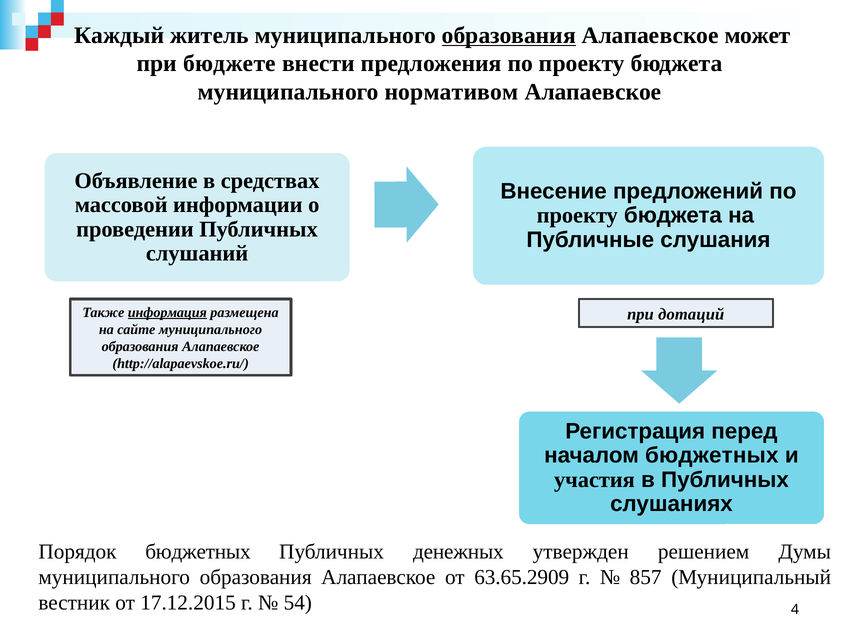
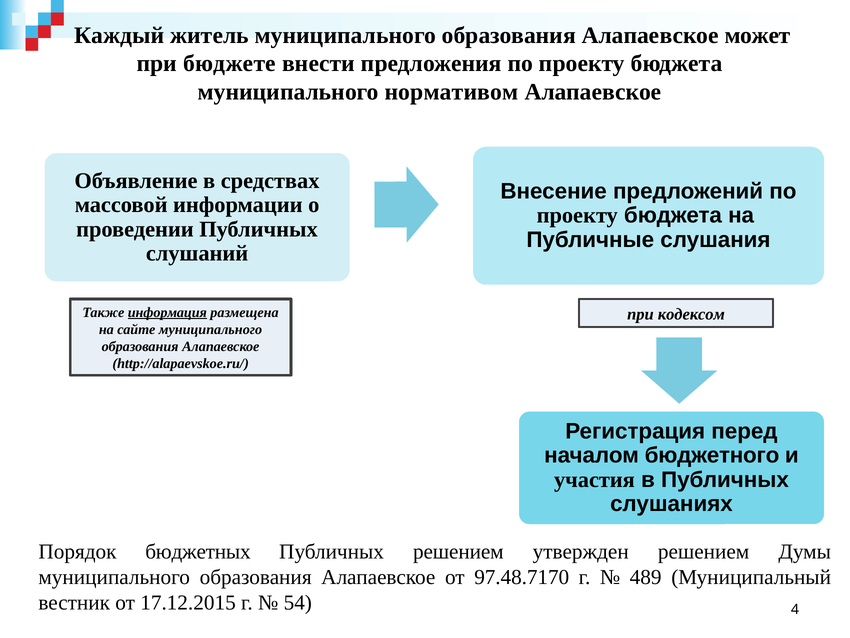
образования underline: present -> none (509, 35)
дотаций: дотаций -> кодексом (691, 314)
бюджетных: бюджетных -> бюджетного (712, 455)
Публичных денежных: денежных -> решением (458, 551)
63.65.2909: 63.65.2909 -> 97.48.7170 (522, 577)
857: 857 -> 489 (646, 577)
